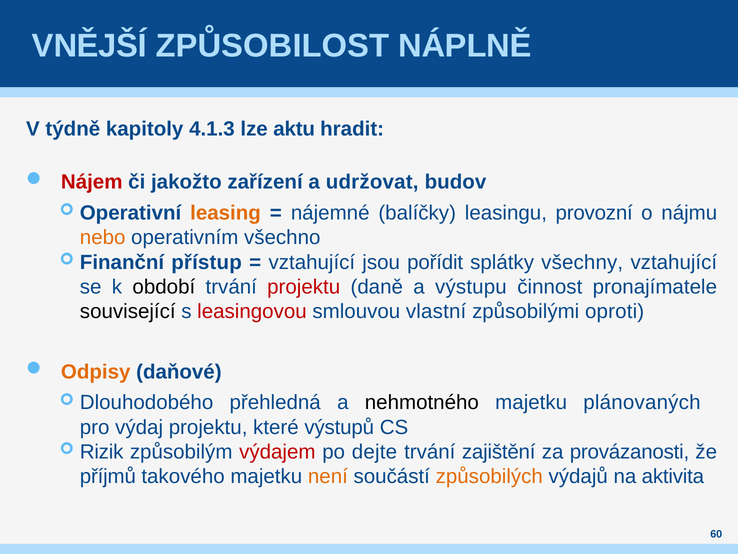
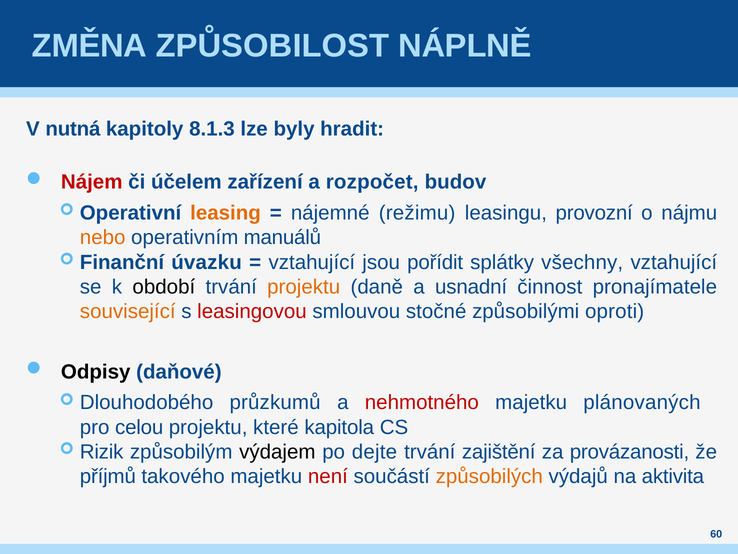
VNĚJŠÍ: VNĚJŠÍ -> ZMĚNA (89, 46)
týdně: týdně -> nutná (73, 129)
4.1.3: 4.1.3 -> 8.1.3 (212, 129)
aktu: aktu -> byly (294, 129)
jakožto: jakožto -> účelem (186, 182)
udržovat: udržovat -> rozpočet (372, 182)
balíčky: balíčky -> režimu (417, 213)
všechno: všechno -> manuálů (282, 237)
přístup: přístup -> úvazku (207, 262)
projektu colour: red -> orange (304, 287)
výstupu: výstupu -> usnadní (471, 287)
související colour: black -> orange (128, 311)
vlastní: vlastní -> stočné (436, 311)
Odpisy colour: orange -> black (96, 372)
přehledná: přehledná -> průzkumů (275, 402)
nehmotného colour: black -> red (422, 402)
výdaj: výdaj -> celou (139, 427)
výstupů: výstupů -> kapitola (339, 427)
výdajem colour: red -> black (277, 452)
není colour: orange -> red (328, 476)
